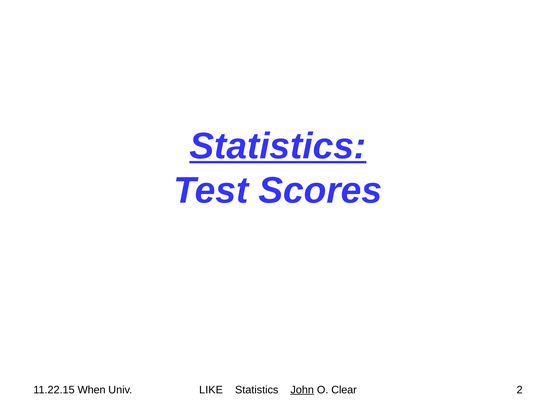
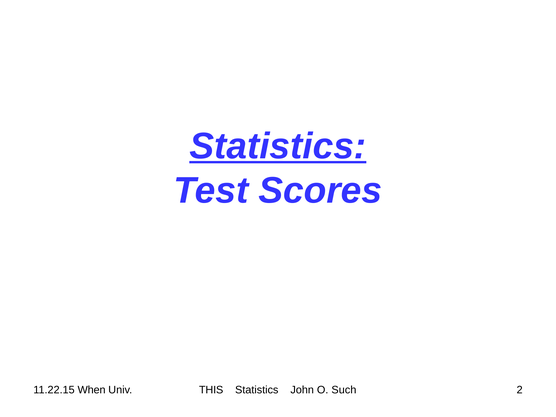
LIKE: LIKE -> THIS (211, 390)
John underline: present -> none (302, 390)
Clear: Clear -> Such (344, 390)
